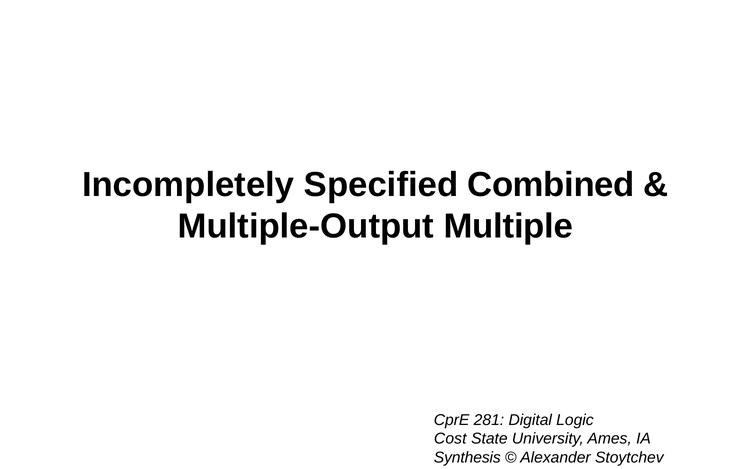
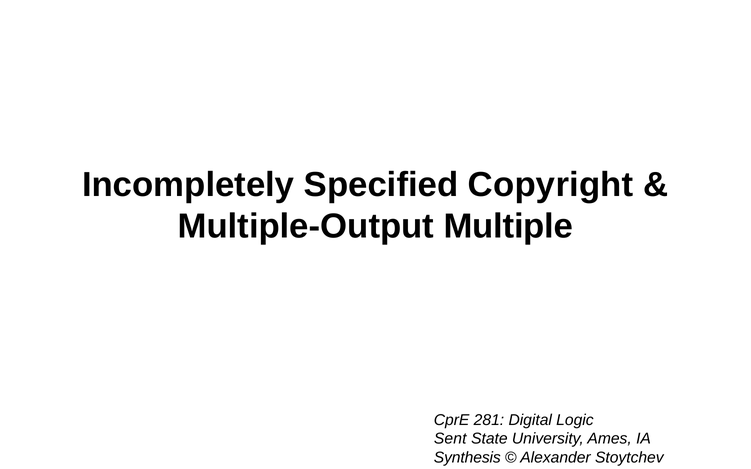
Combined: Combined -> Copyright (551, 185)
Cost: Cost -> Sent (450, 439)
